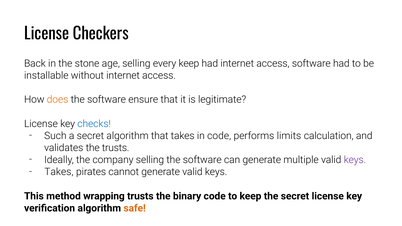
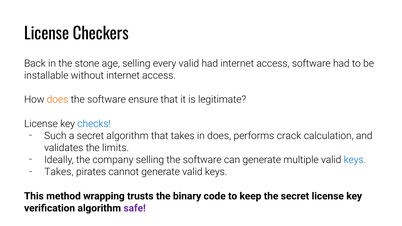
every keep: keep -> valid (189, 64)
in code: code -> does (219, 136)
limits: limits -> crack (289, 136)
the trusts: trusts -> limits (116, 148)
keys colour: purple -> blue (355, 160)
safe colour: orange -> purple (135, 208)
